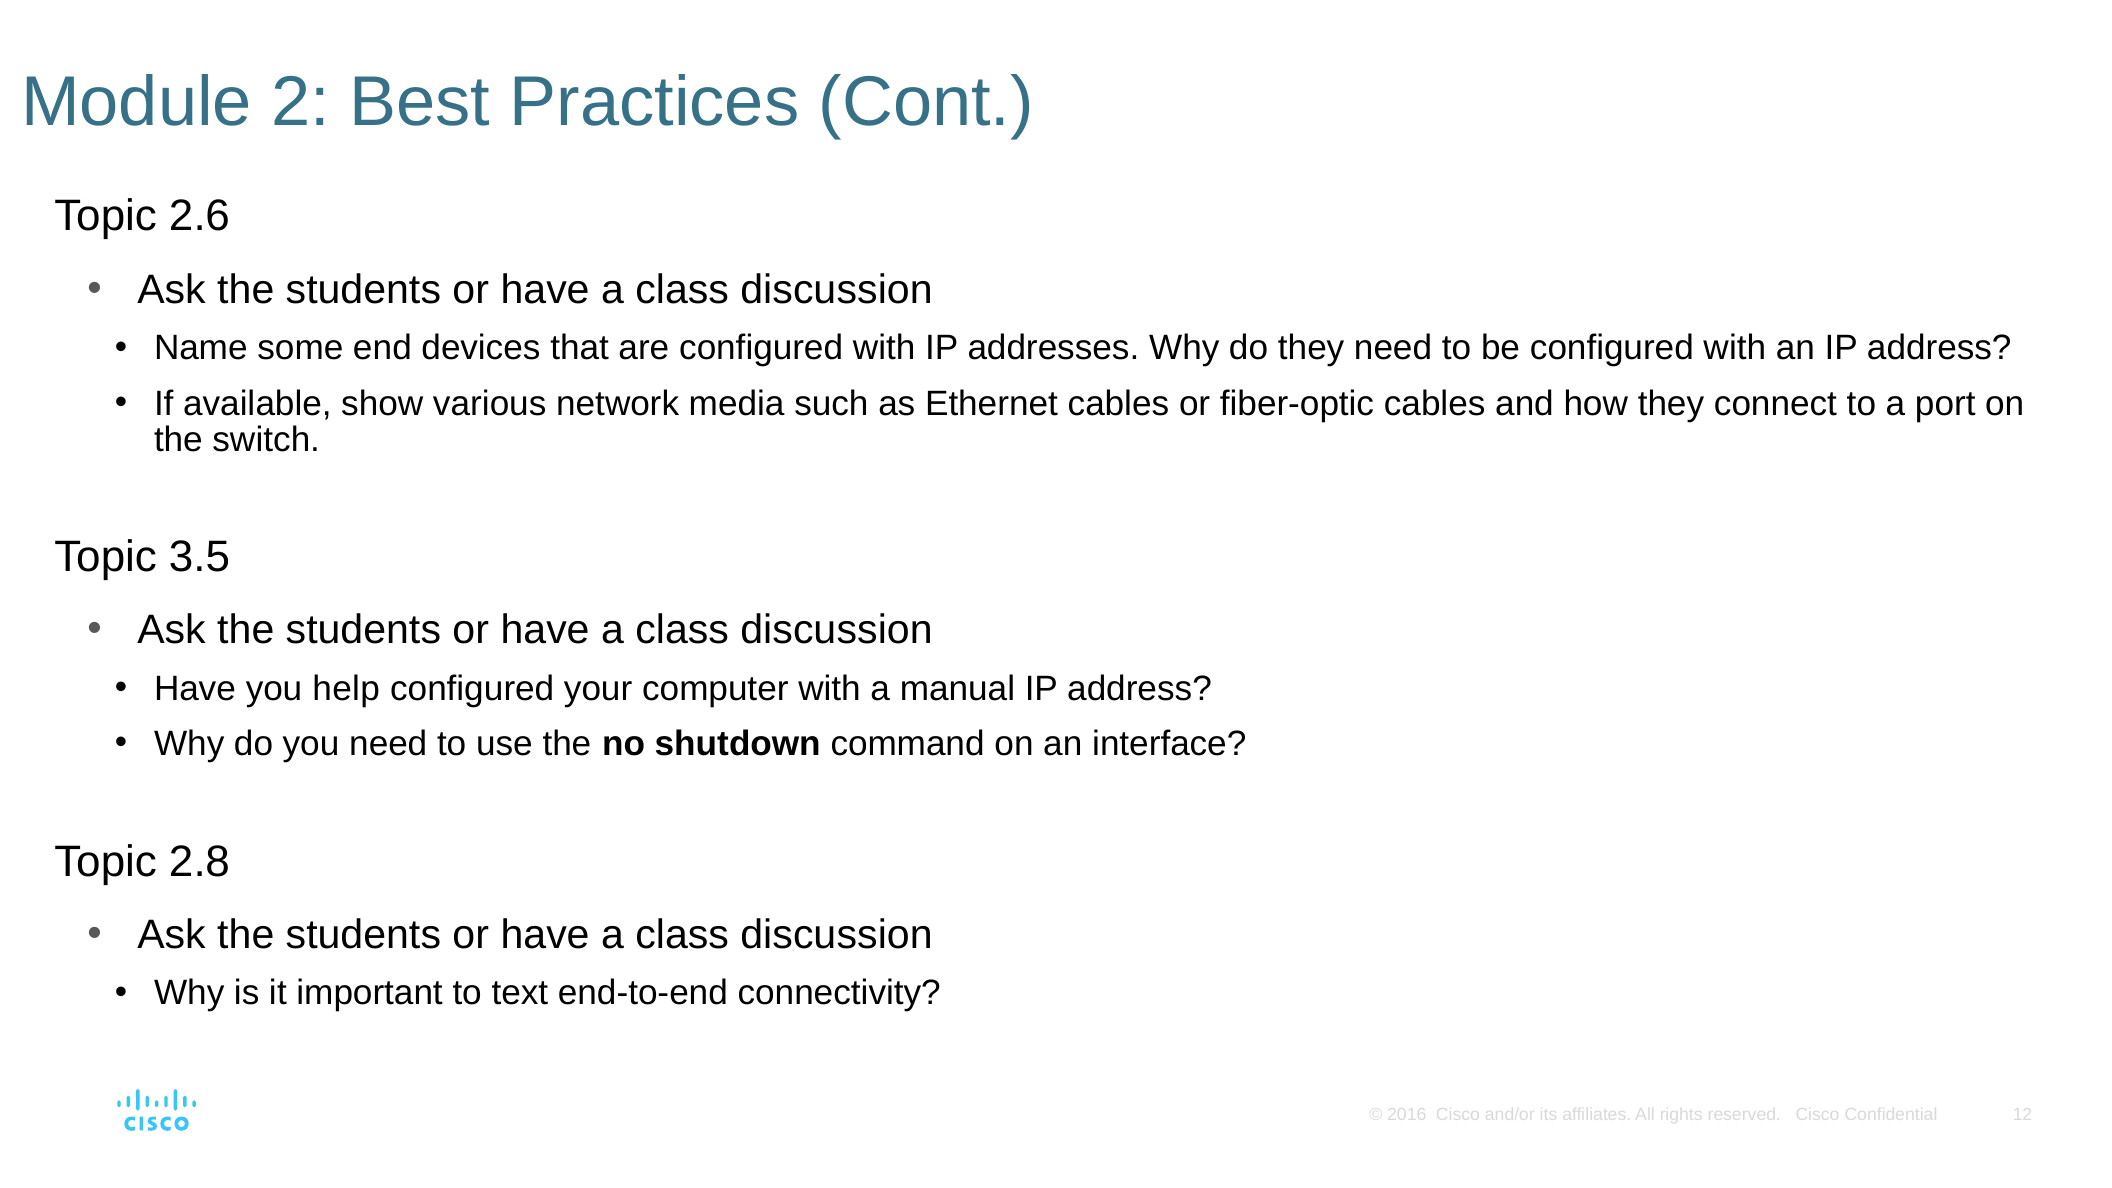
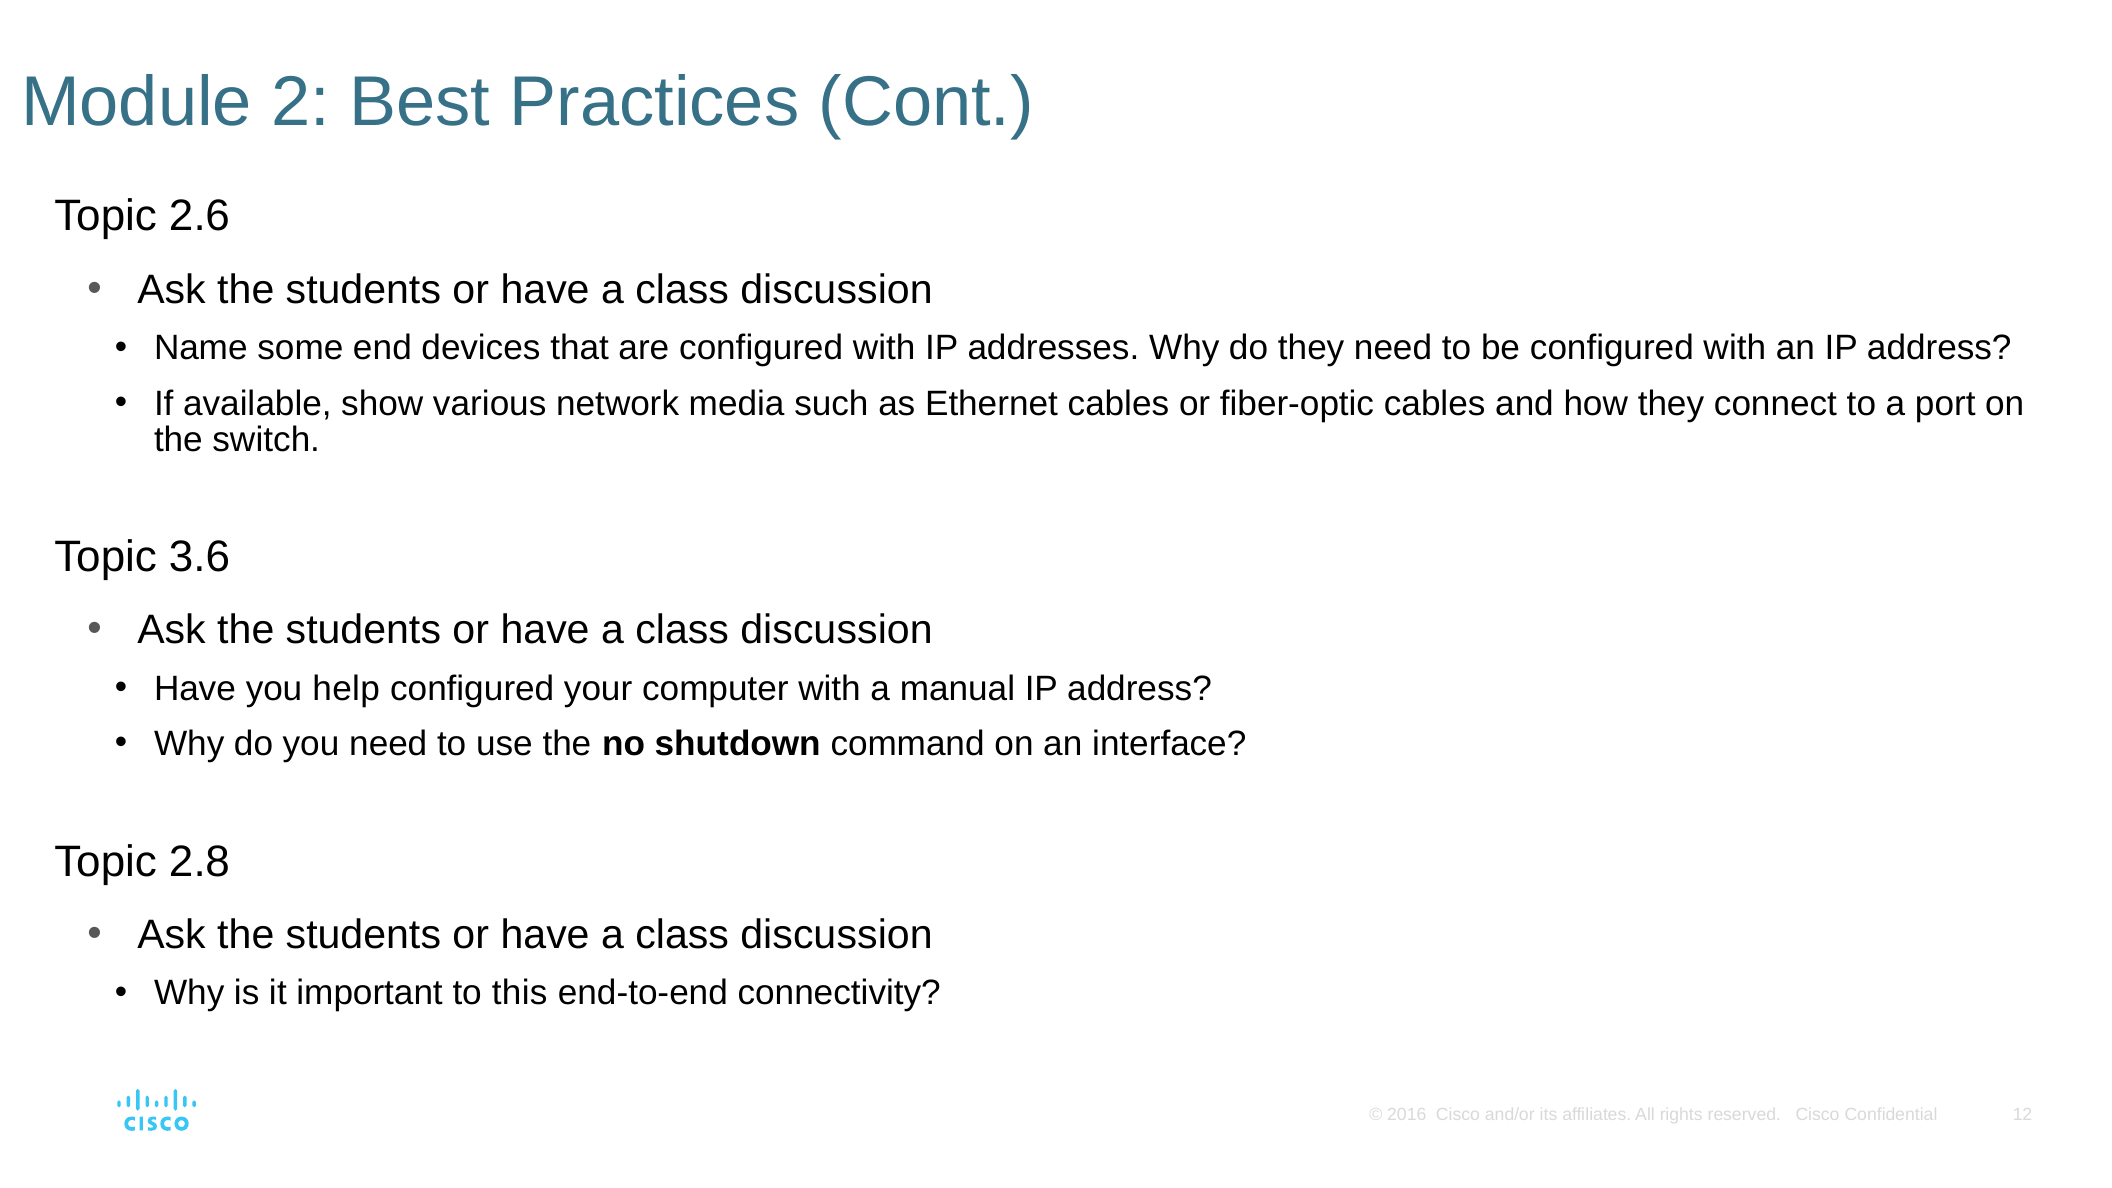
3.5: 3.5 -> 3.6 (199, 557)
text: text -> this (520, 993)
